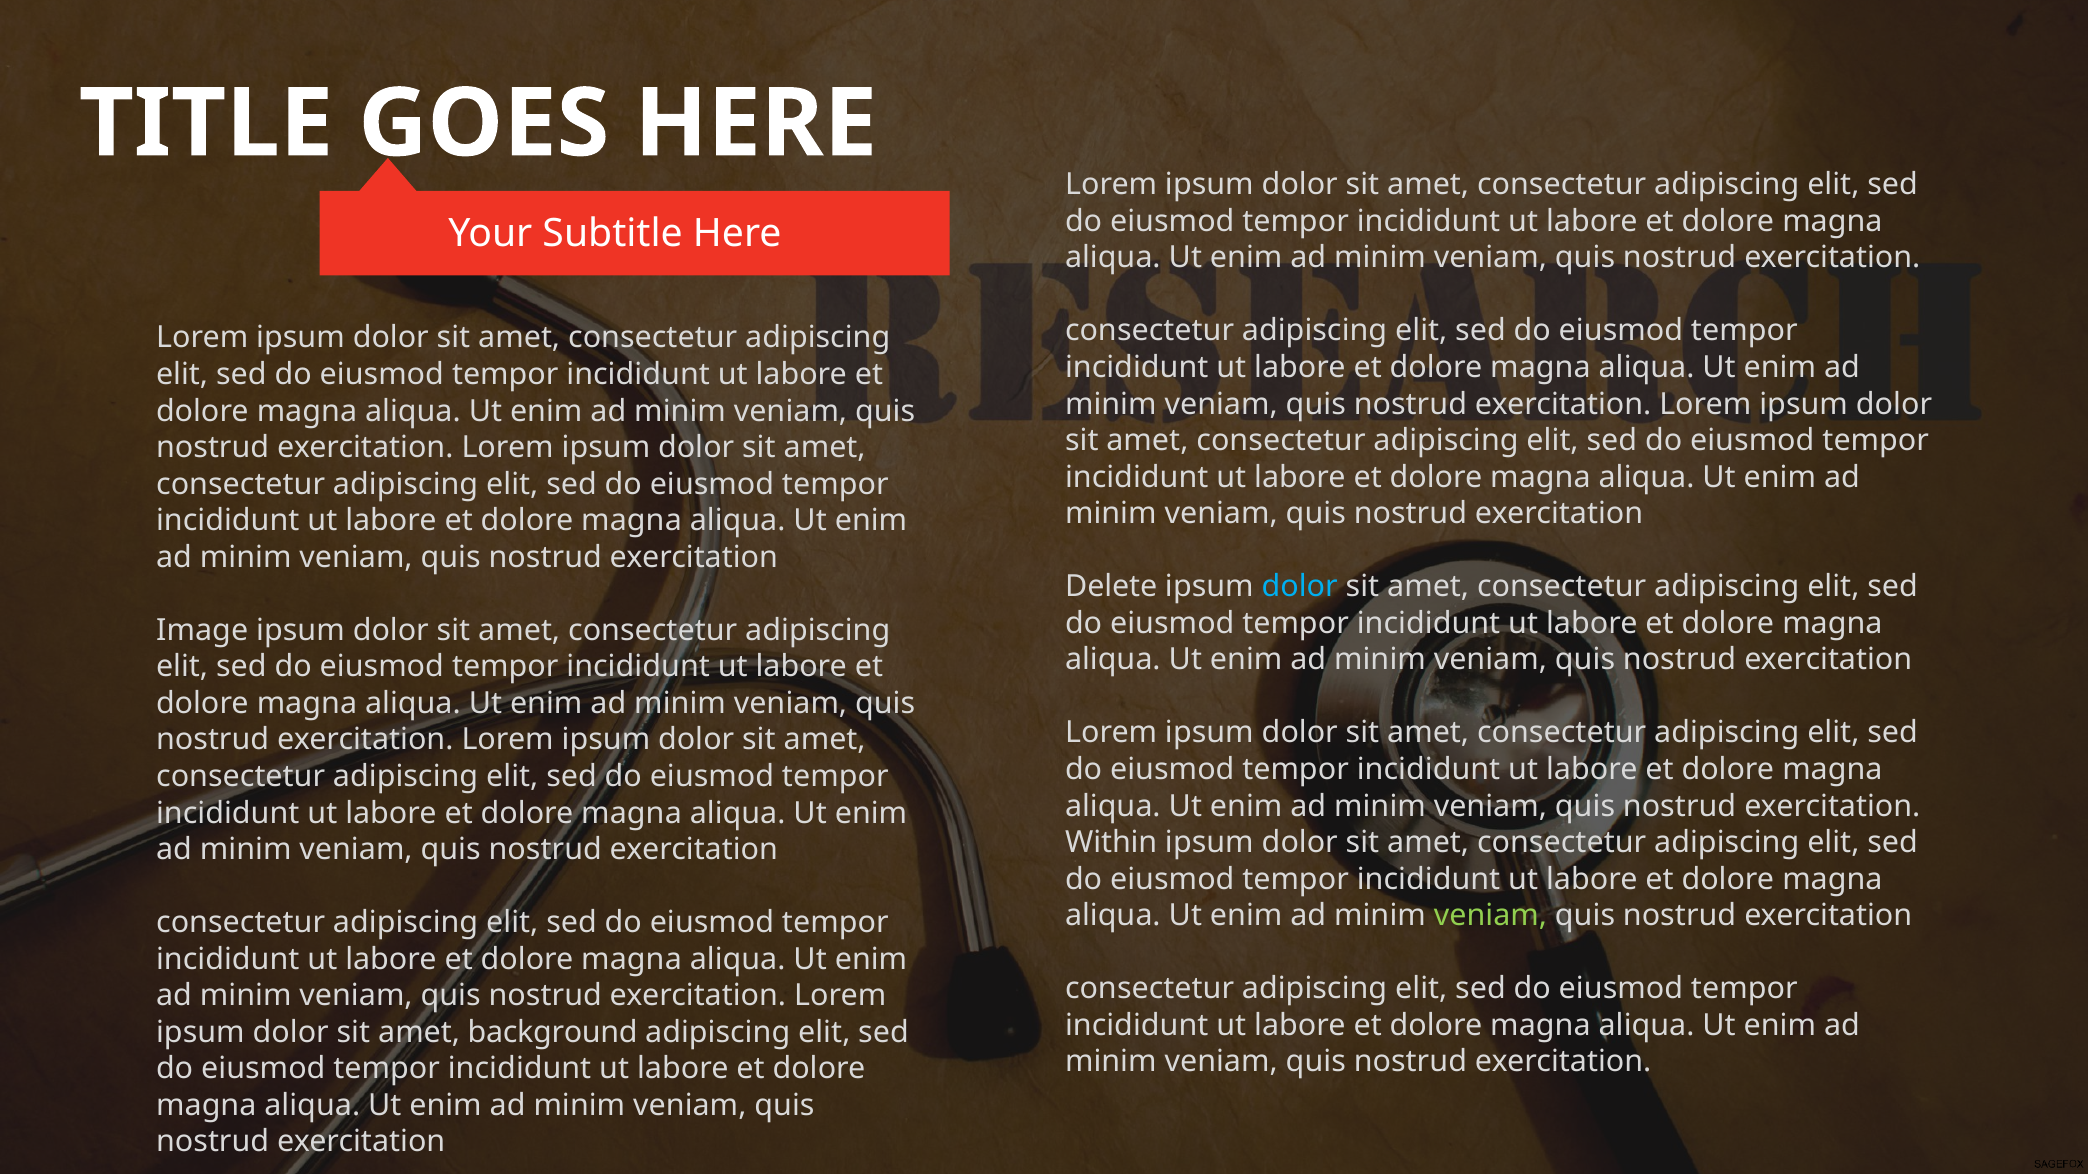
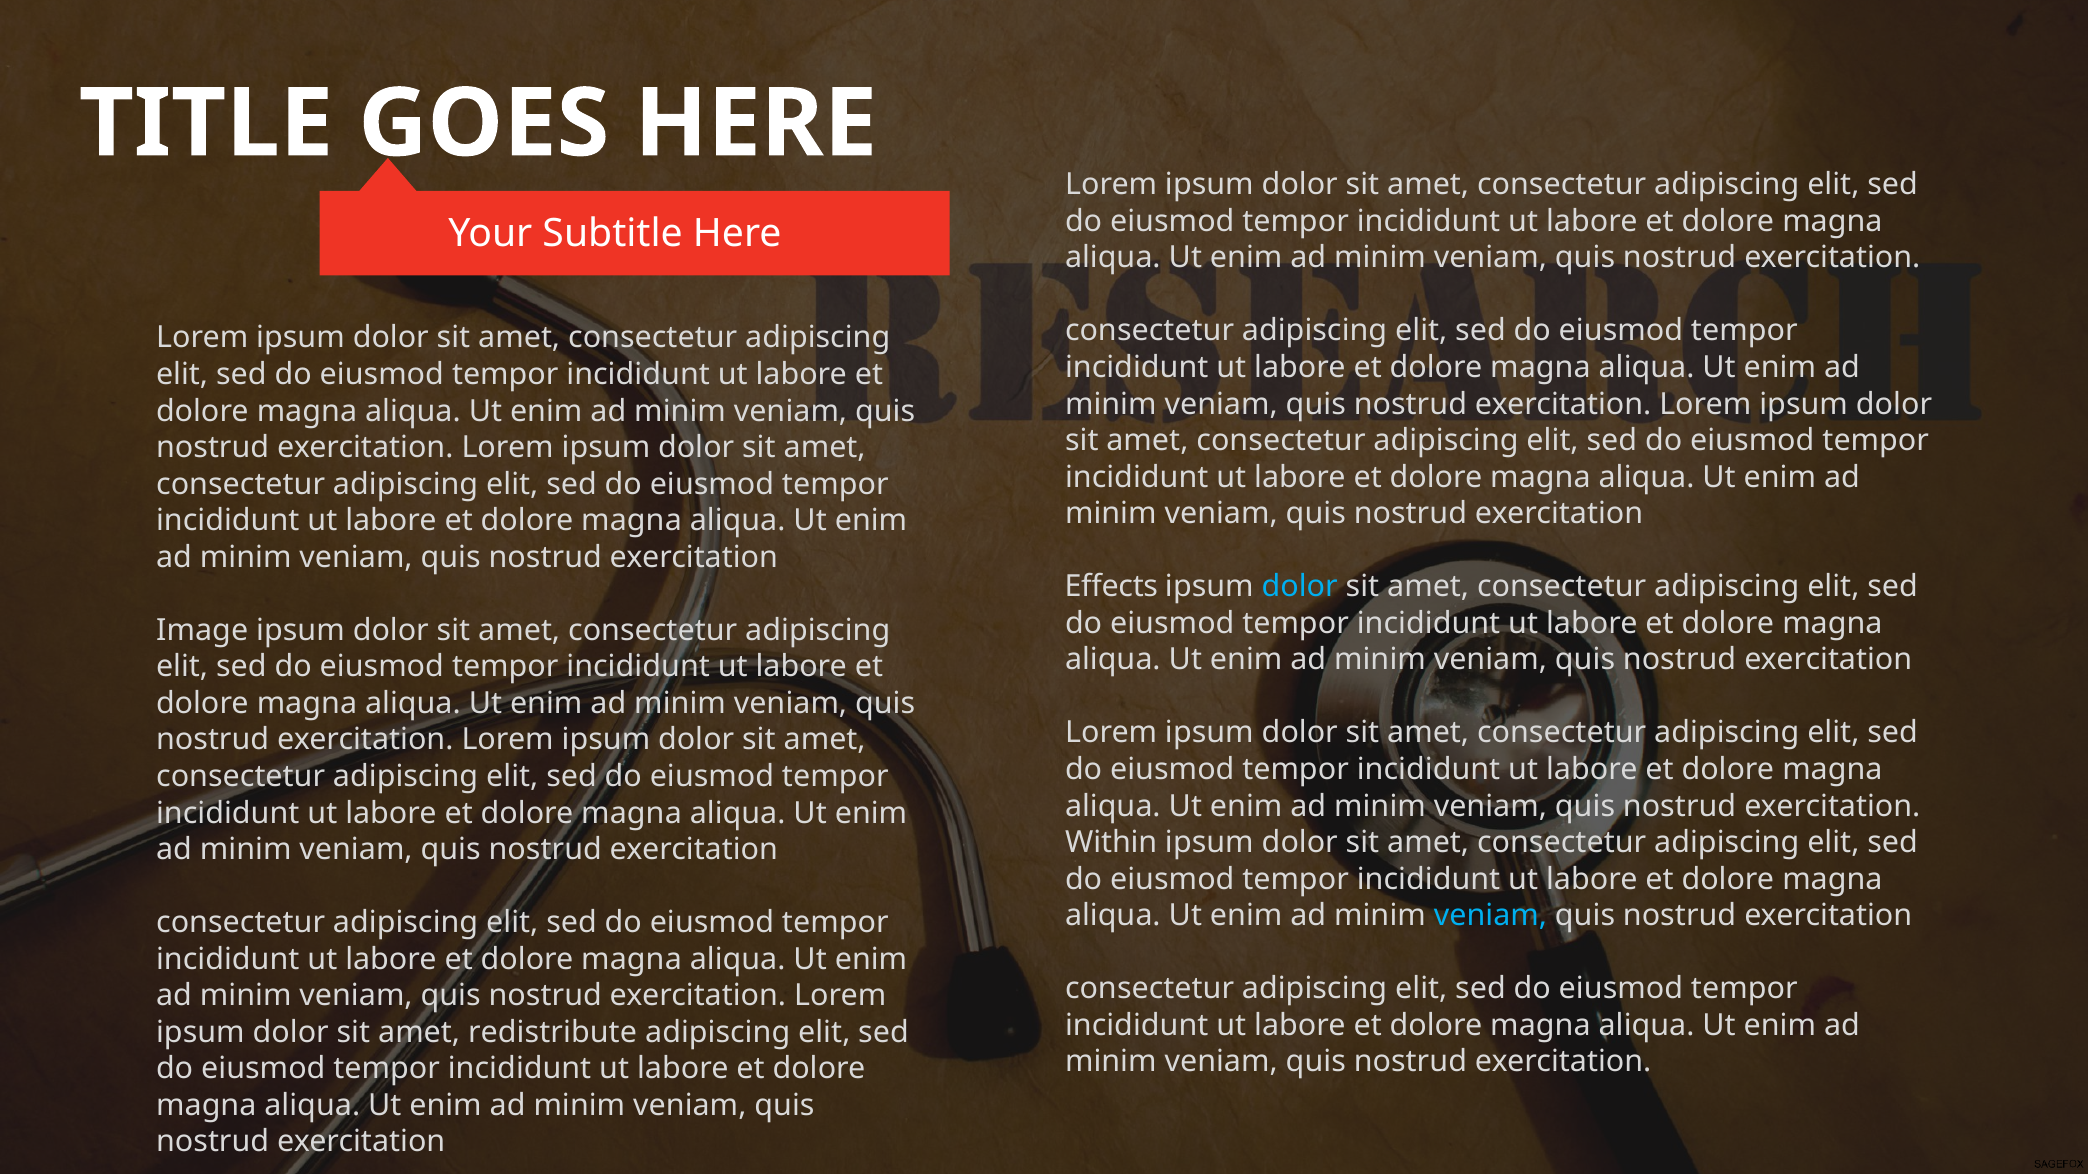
Delete: Delete -> Effects (1111, 587)
veniam colour: light green -> light blue (1490, 916)
background: background -> redistribute (552, 1033)
